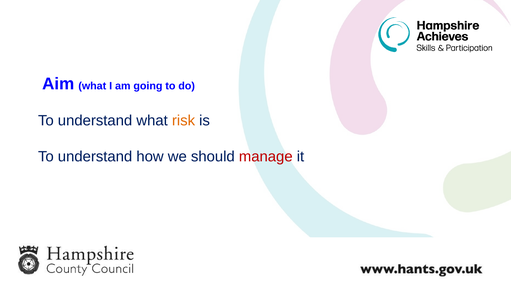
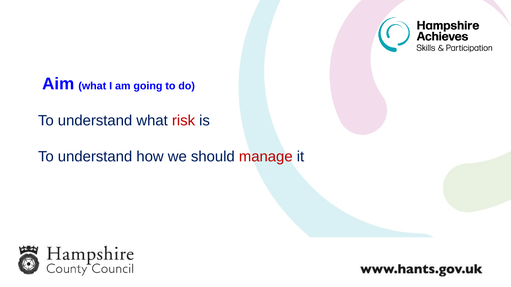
risk colour: orange -> red (183, 121)
